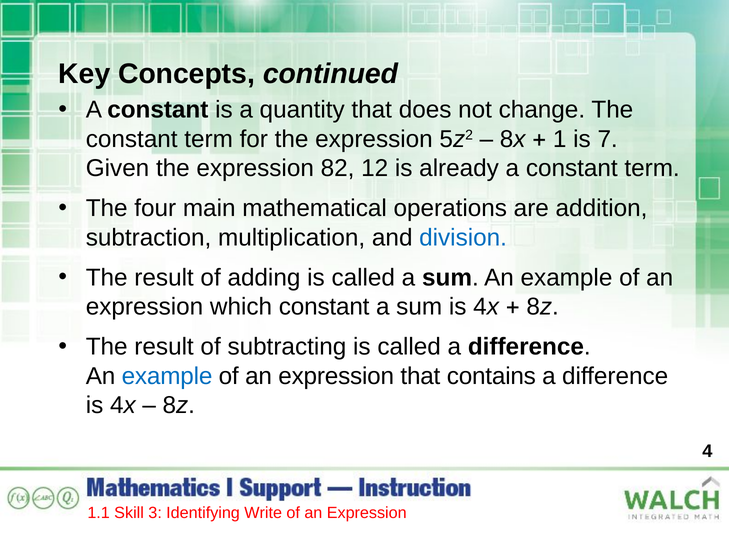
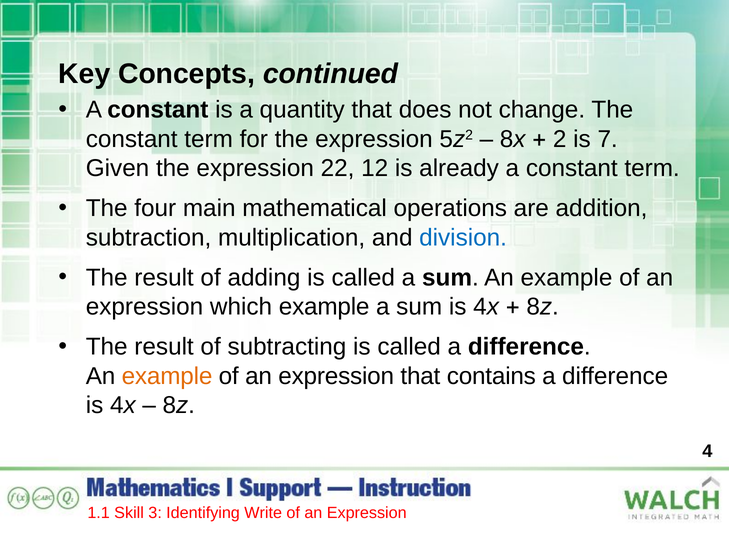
1: 1 -> 2 (560, 139)
82: 82 -> 22 (338, 168)
which constant: constant -> example (324, 307)
example colour: blue -> orange (167, 376)
